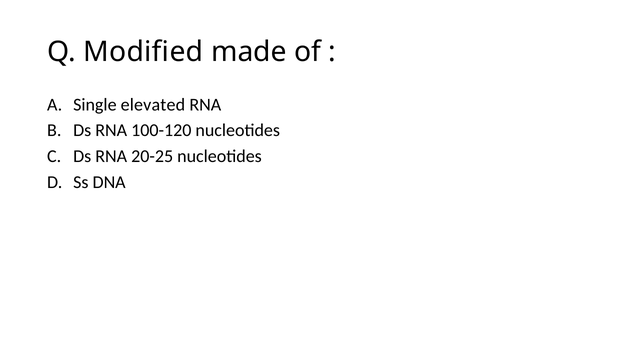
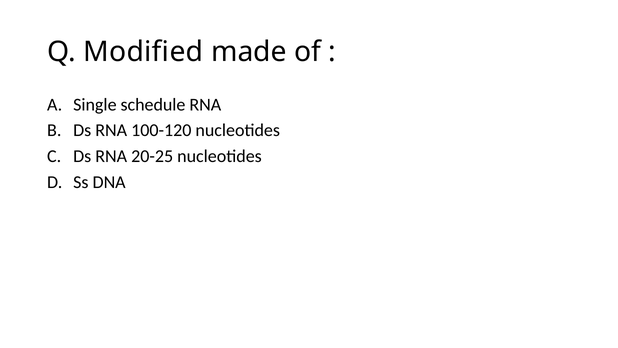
elevated: elevated -> schedule (153, 104)
